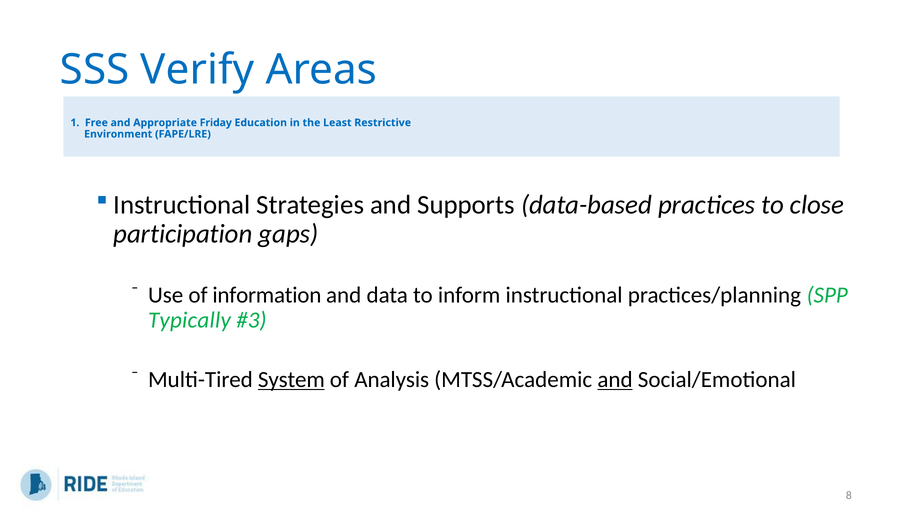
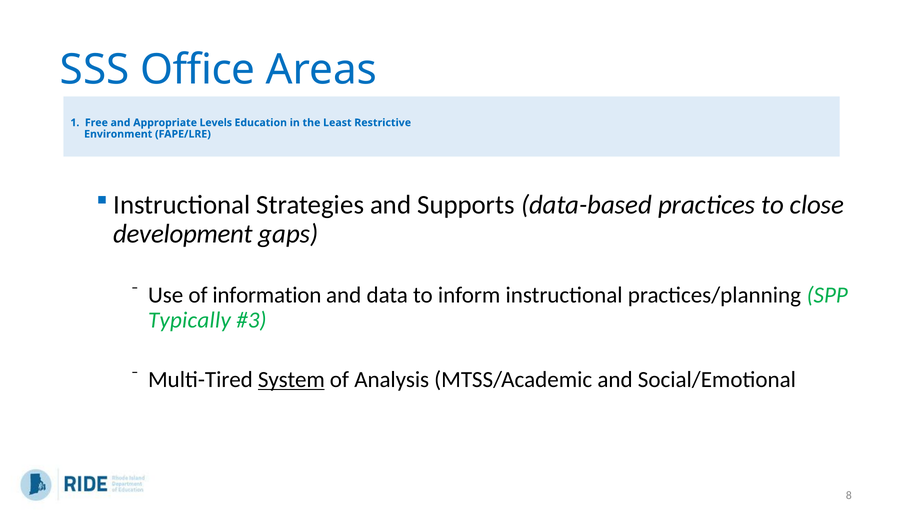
Verify: Verify -> Office (198, 70)
Friday: Friday -> Levels (216, 123)
participation: participation -> development (183, 234)
and underline: present -> none (615, 379)
